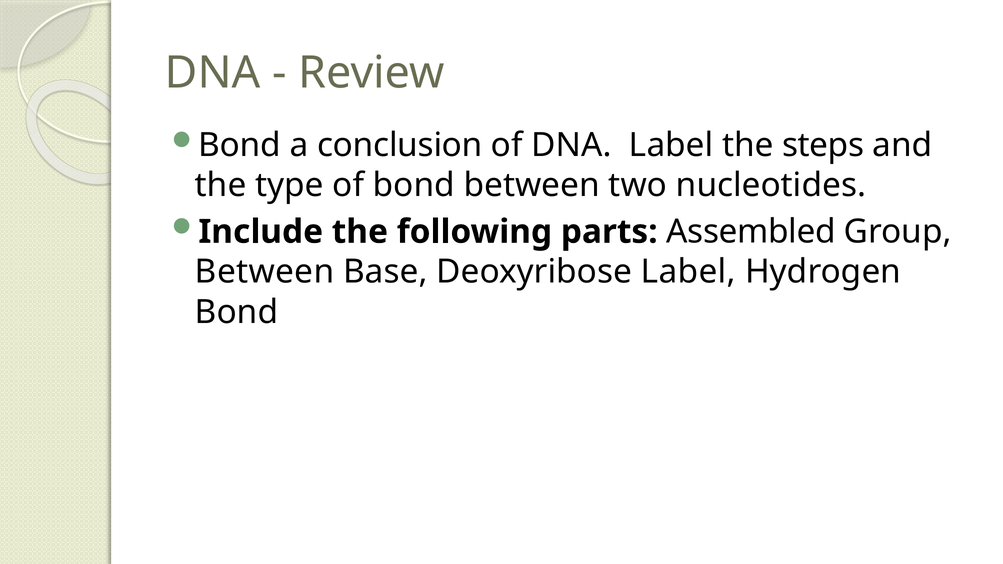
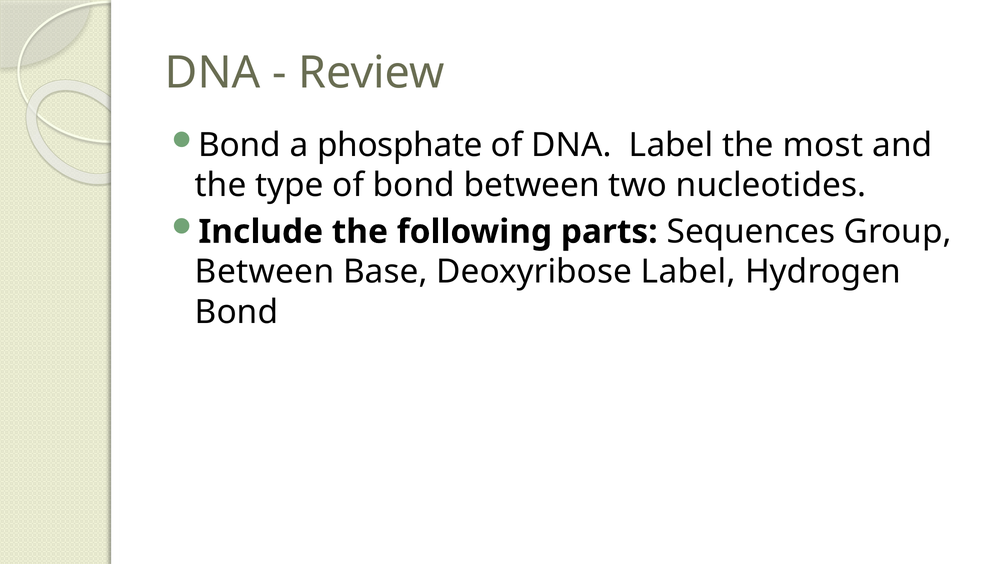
conclusion: conclusion -> phosphate (400, 145)
steps: steps -> most (823, 145)
Assembled: Assembled -> Sequences (751, 232)
